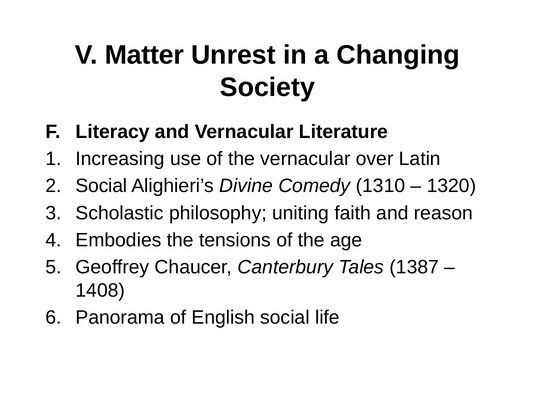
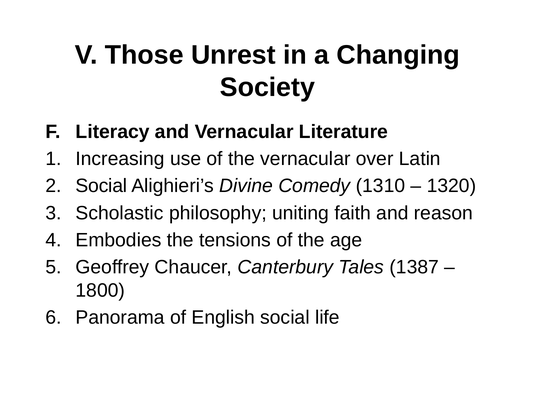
Matter: Matter -> Those (144, 55)
1408: 1408 -> 1800 (100, 290)
